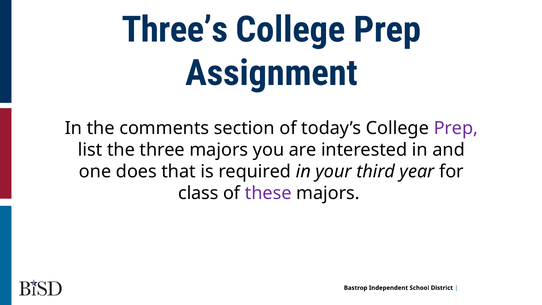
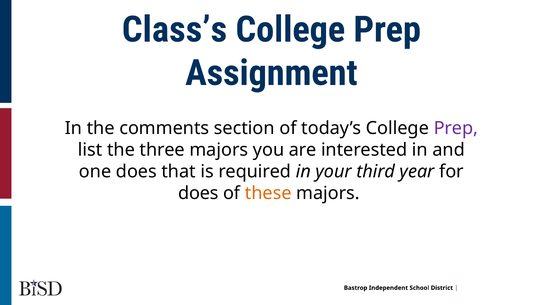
Three’s: Three’s -> Class’s (174, 30)
class: class -> does (198, 193)
these colour: purple -> orange (268, 193)
